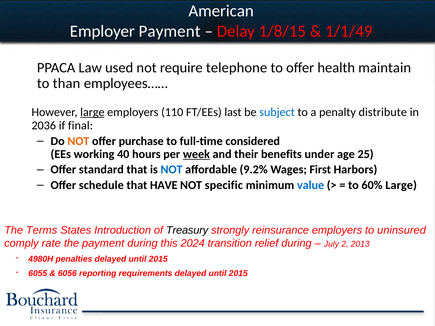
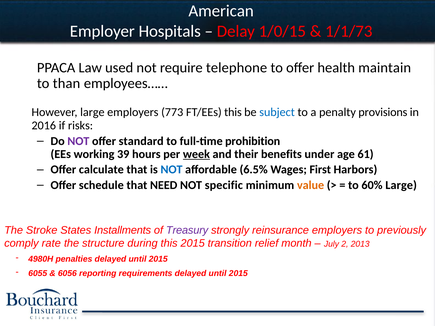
Employer Payment: Payment -> Hospitals (170, 31)
1/8/15: 1/8/15 -> 1/0/15 (282, 31)
1/1/49: 1/1/49 -> 1/1/73 (349, 31)
large underline: present -> none (92, 112)
110: 110 -> 773 (172, 112)
FT/EEs last: last -> this (233, 112)
distribute: distribute -> provisions (383, 112)
2036: 2036 -> 2016 (44, 126)
final: final -> risks (81, 126)
NOT colour: orange -> purple (78, 141)
purchase: purchase -> standard (141, 141)
considered: considered -> prohibition (253, 141)
40: 40 -> 39 (123, 154)
25: 25 -> 61 (366, 154)
standard: standard -> calculate (101, 170)
9.2%: 9.2% -> 6.5% (254, 170)
HAVE: HAVE -> NEED (164, 185)
value colour: blue -> orange (311, 185)
Terms: Terms -> Stroke (42, 231)
Introduction: Introduction -> Installments (123, 231)
Treasury colour: black -> purple (187, 231)
uninsured: uninsured -> previously (402, 231)
the payment: payment -> structure (103, 244)
this 2024: 2024 -> 2015 (193, 244)
relief during: during -> month (296, 244)
